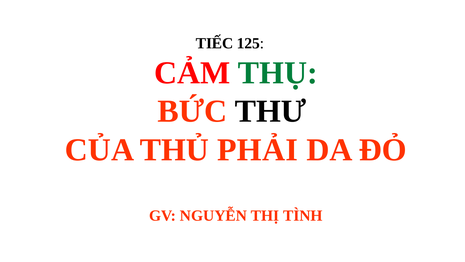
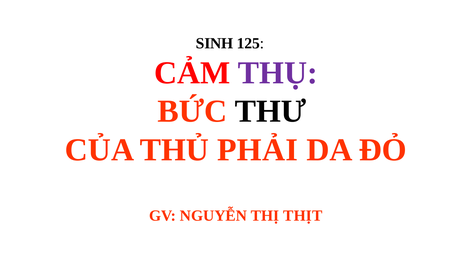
TIẾC: TIẾC -> SINH (215, 43)
THỤ colour: green -> purple (278, 73)
TÌNH: TÌNH -> THỊT (303, 215)
